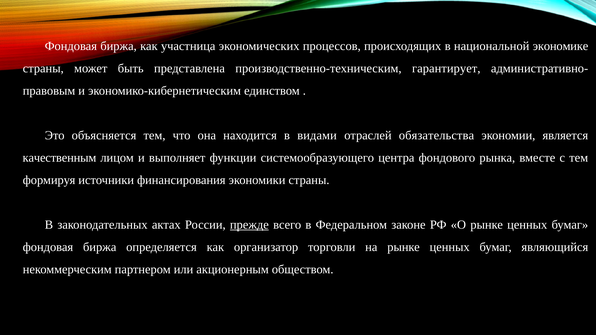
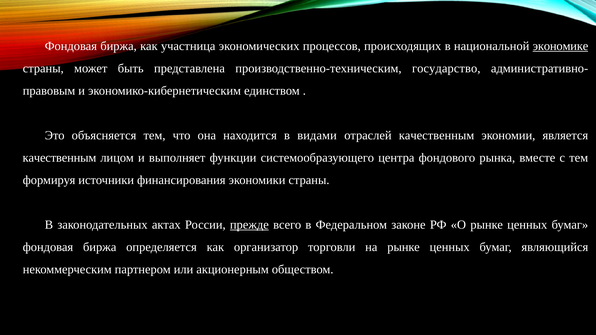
экономике underline: none -> present (561, 46)
гарантирует: гарантирует -> государство (446, 68)
отраслей обязательства: обязательства -> качественным (437, 136)
